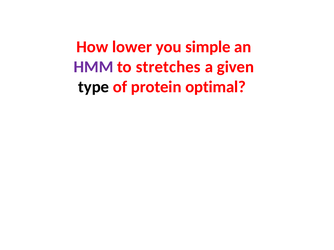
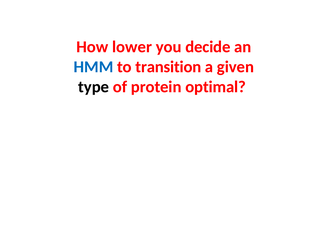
simple: simple -> decide (208, 47)
HMM colour: purple -> blue (94, 67)
stretches: stretches -> transition (168, 67)
